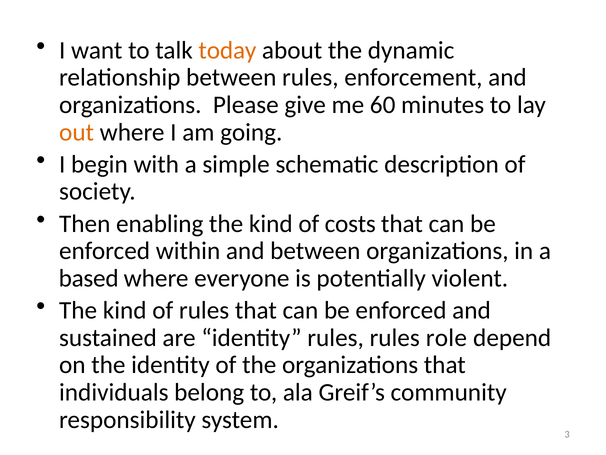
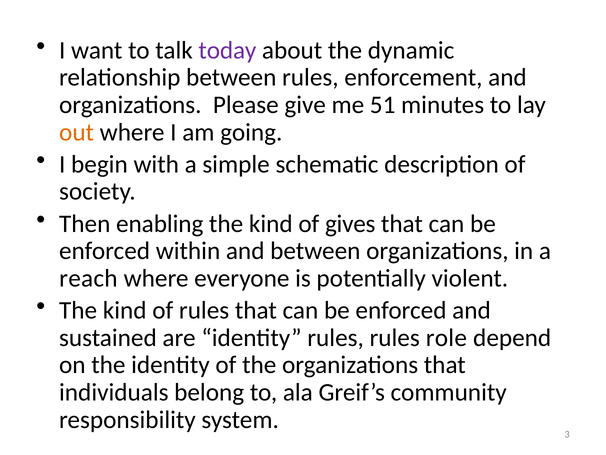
today colour: orange -> purple (227, 50)
60: 60 -> 51 (383, 105)
costs: costs -> gives (350, 224)
based: based -> reach (88, 278)
